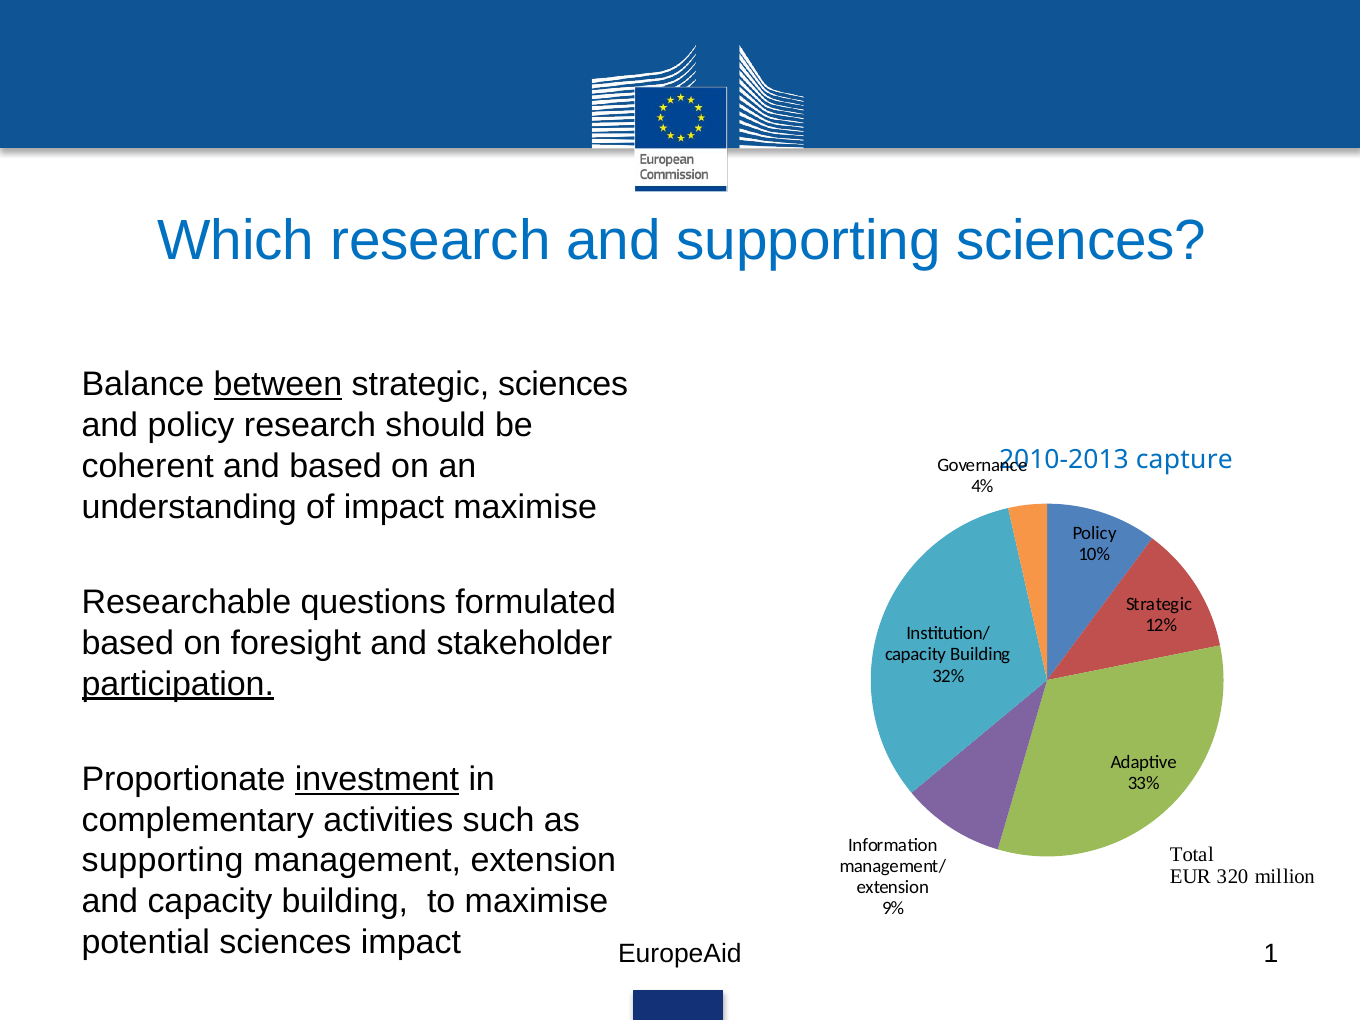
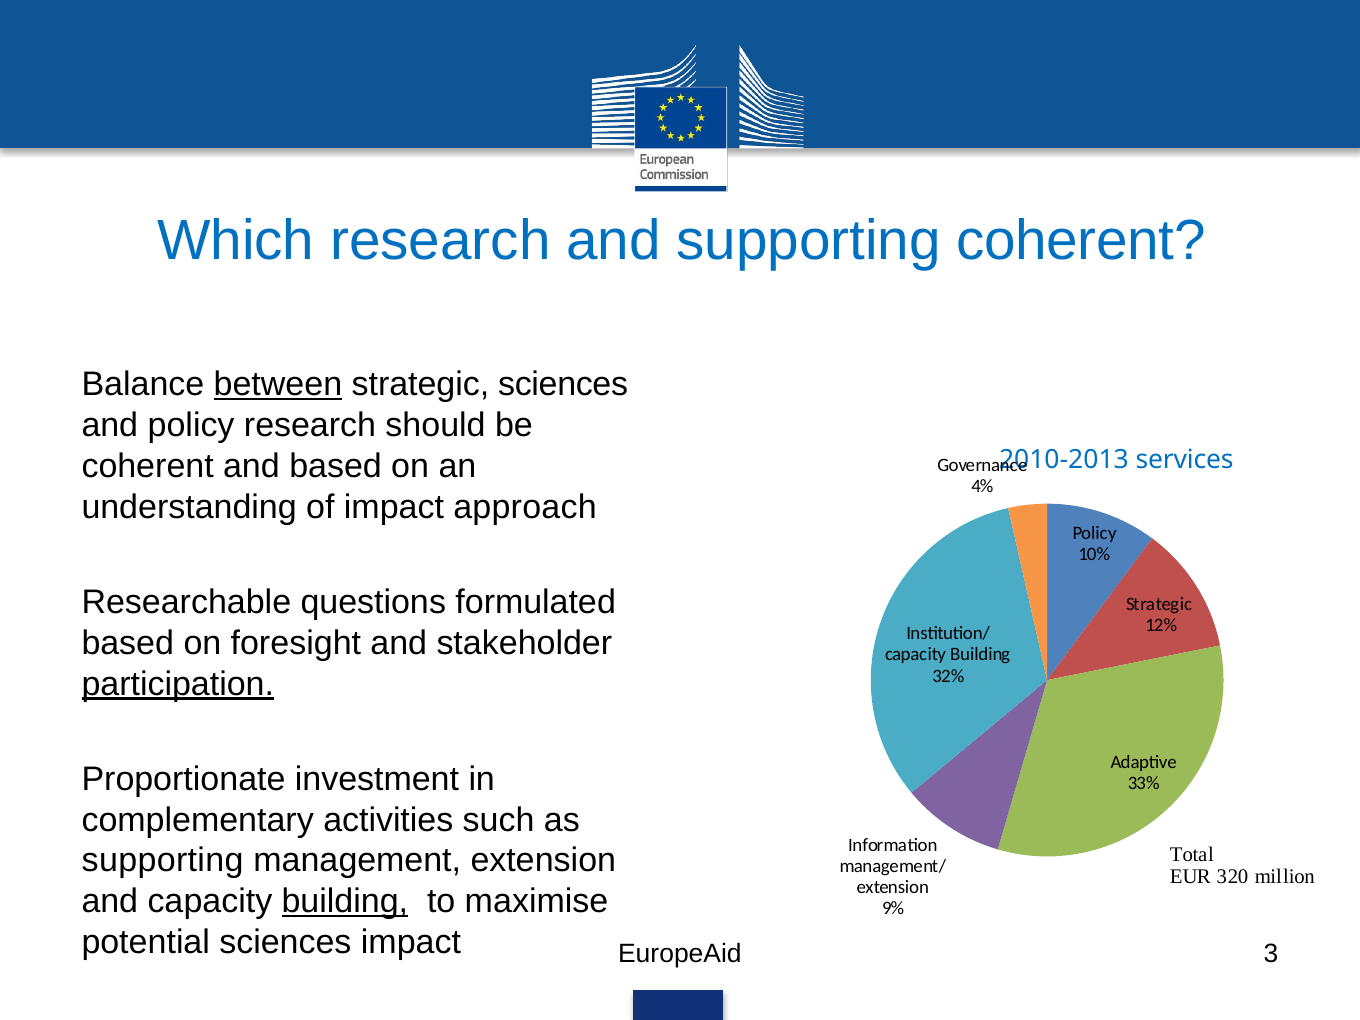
supporting sciences: sciences -> coherent (1081, 241)
capture: capture -> services (1185, 459)
impact maximise: maximise -> approach (525, 507)
investment underline: present -> none (377, 779)
building underline: none -> present (345, 901)
1: 1 -> 3 (1271, 953)
